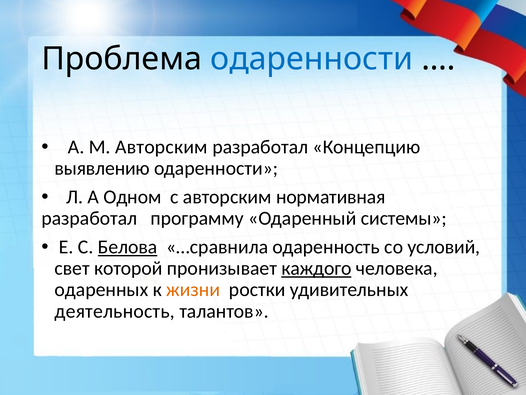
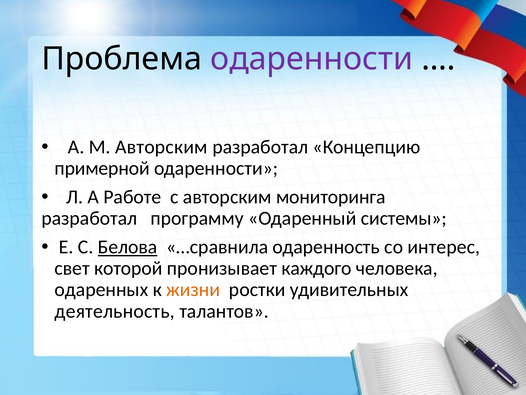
одаренности colour: blue -> purple (312, 59)
выявлению: выявлению -> примерной (102, 168)
Одном: Одном -> Работе (132, 197)
нормативная: нормативная -> мониторинга (331, 197)
условий: условий -> интерес (444, 247)
каждого underline: present -> none (317, 268)
